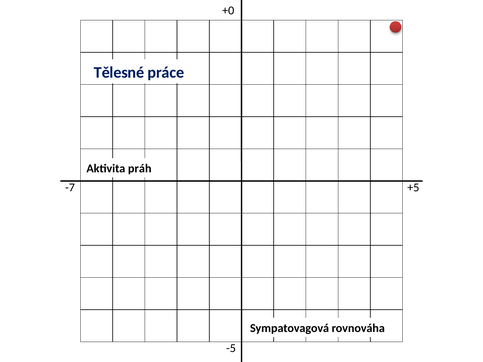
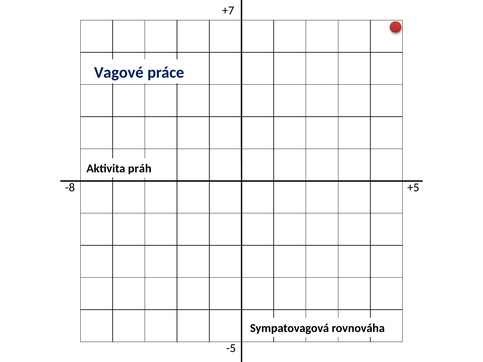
+0: +0 -> +7 (228, 10)
Tělesné: Tělesné -> Vagové (119, 73)
-7: -7 -> -8 (70, 188)
